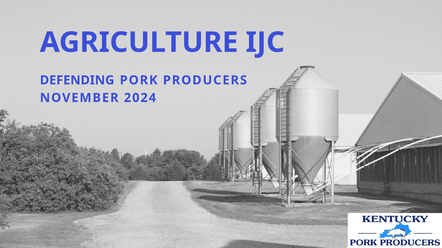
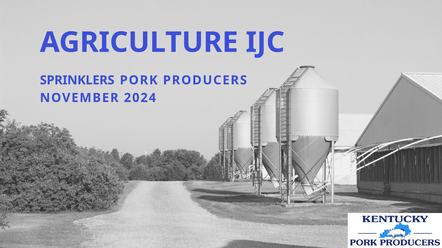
DEFENDING: DEFENDING -> SPRINKLERS (77, 80)
